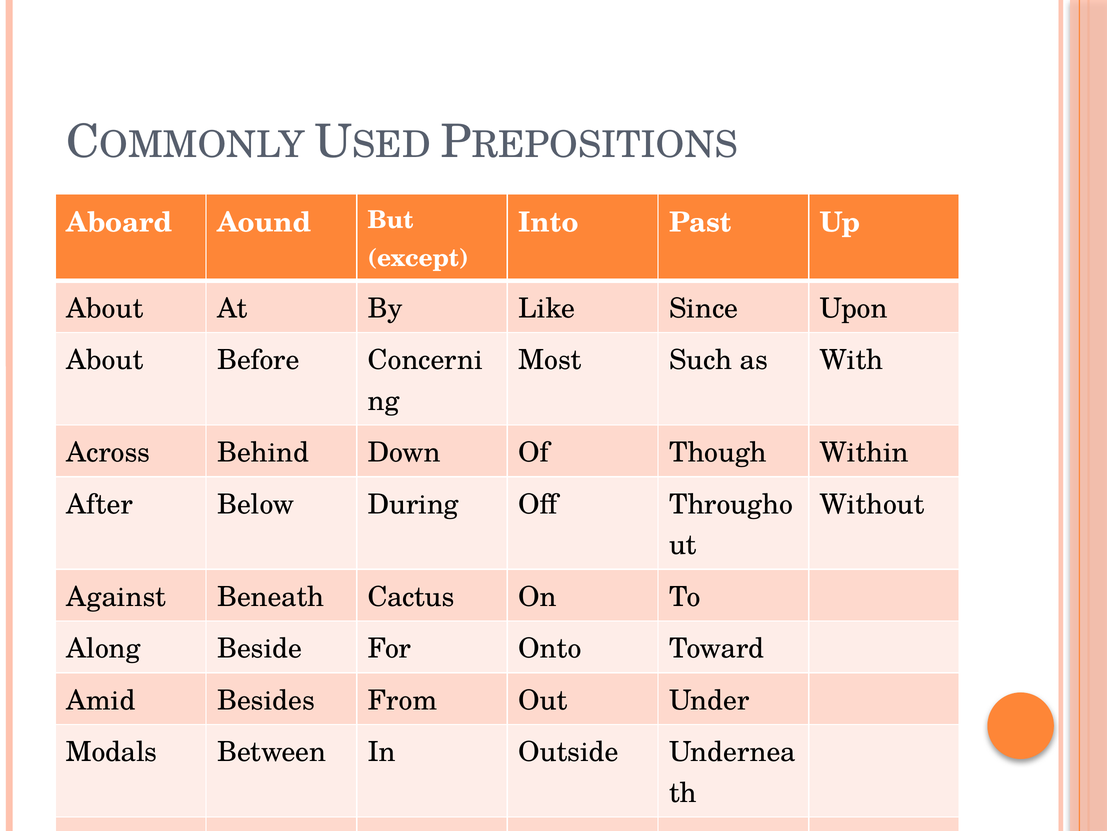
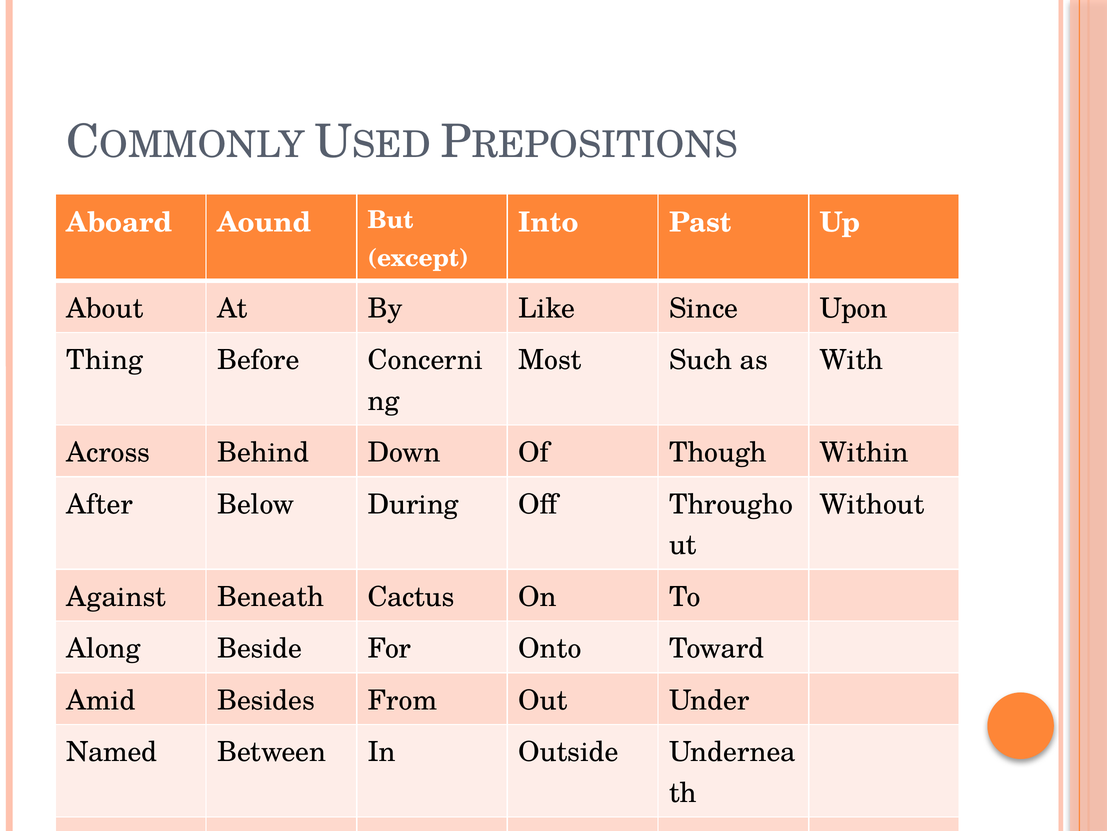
About: About -> Thing (105, 360)
Modals: Modals -> Named (112, 752)
